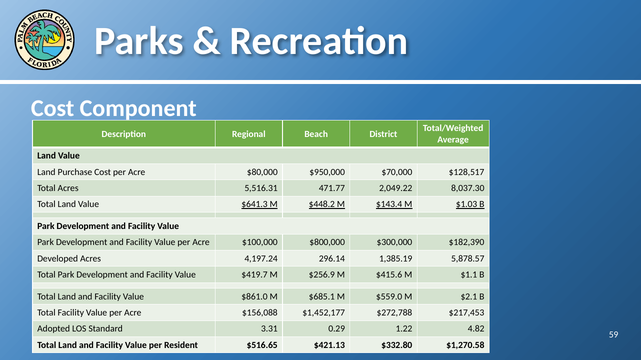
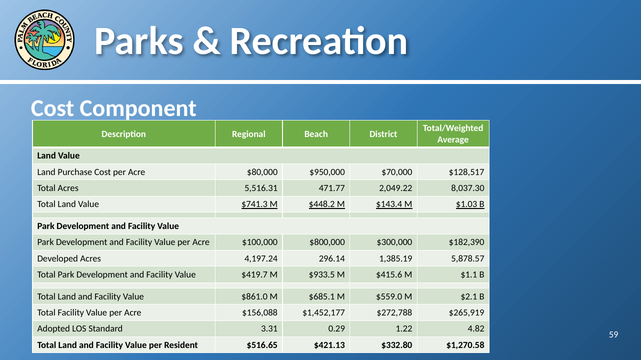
$641.3: $641.3 -> $741.3 (255, 205)
$256.9: $256.9 -> $933.5 (322, 275)
$217,453: $217,453 -> $265,919 (467, 313)
